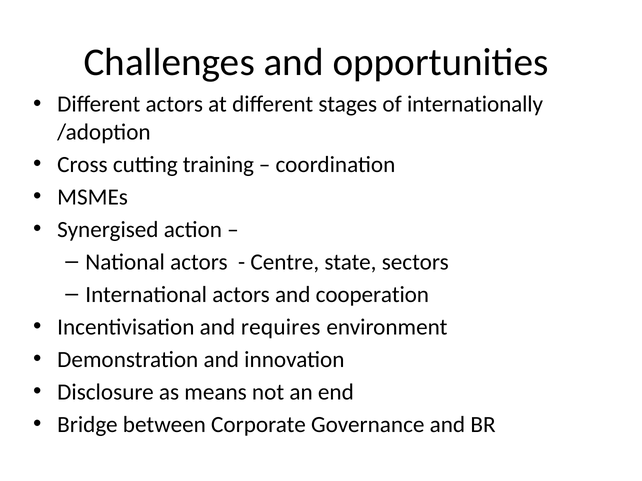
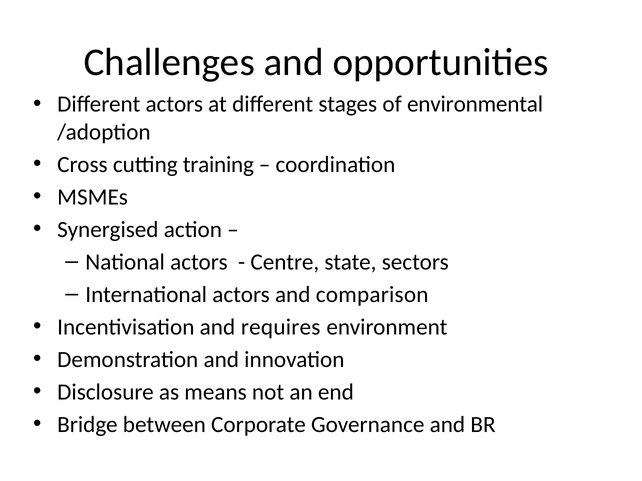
internationally: internationally -> environmental (475, 104)
cooperation: cooperation -> comparison (372, 295)
